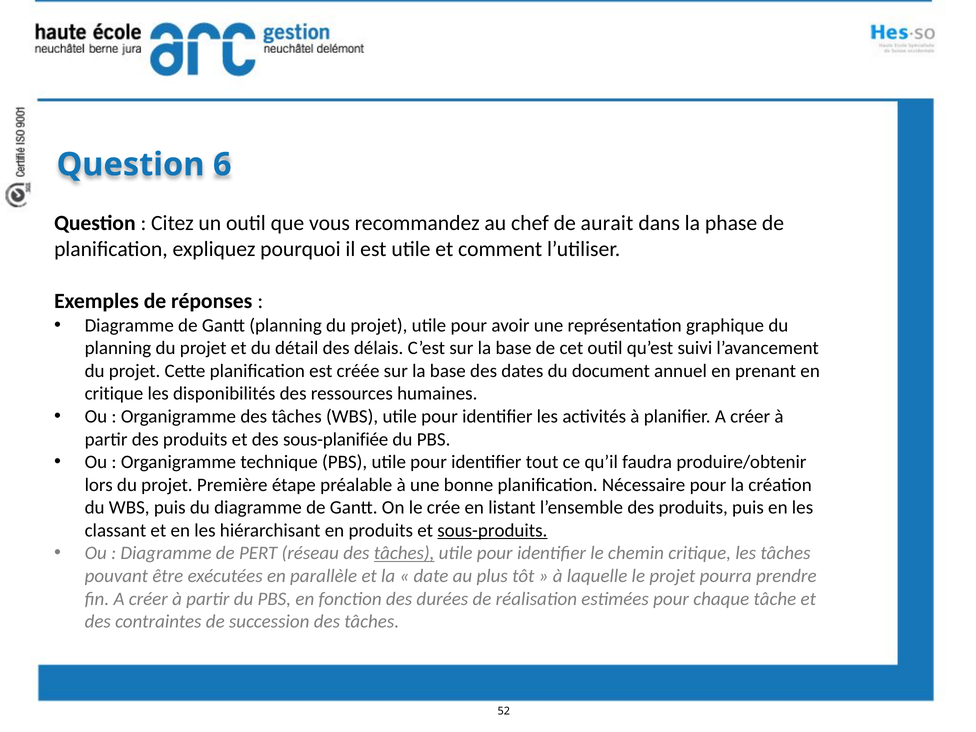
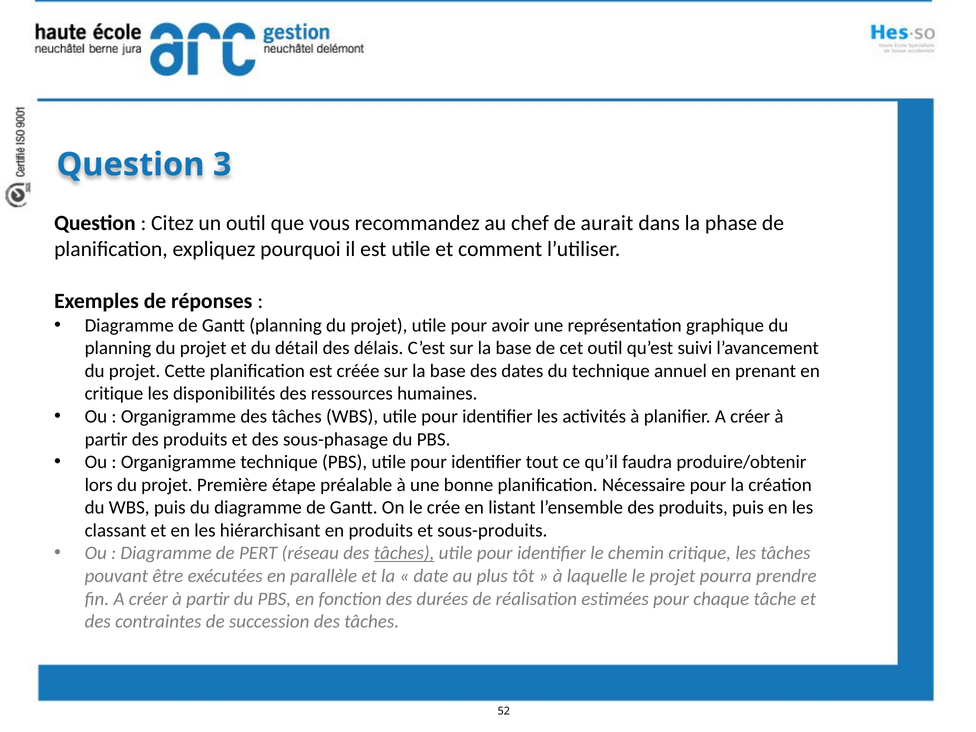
6: 6 -> 3 (222, 165)
du document: document -> technique (611, 371)
sous-planifiée: sous-planifiée -> sous-phasage (336, 439)
sous-produits underline: present -> none (492, 530)
